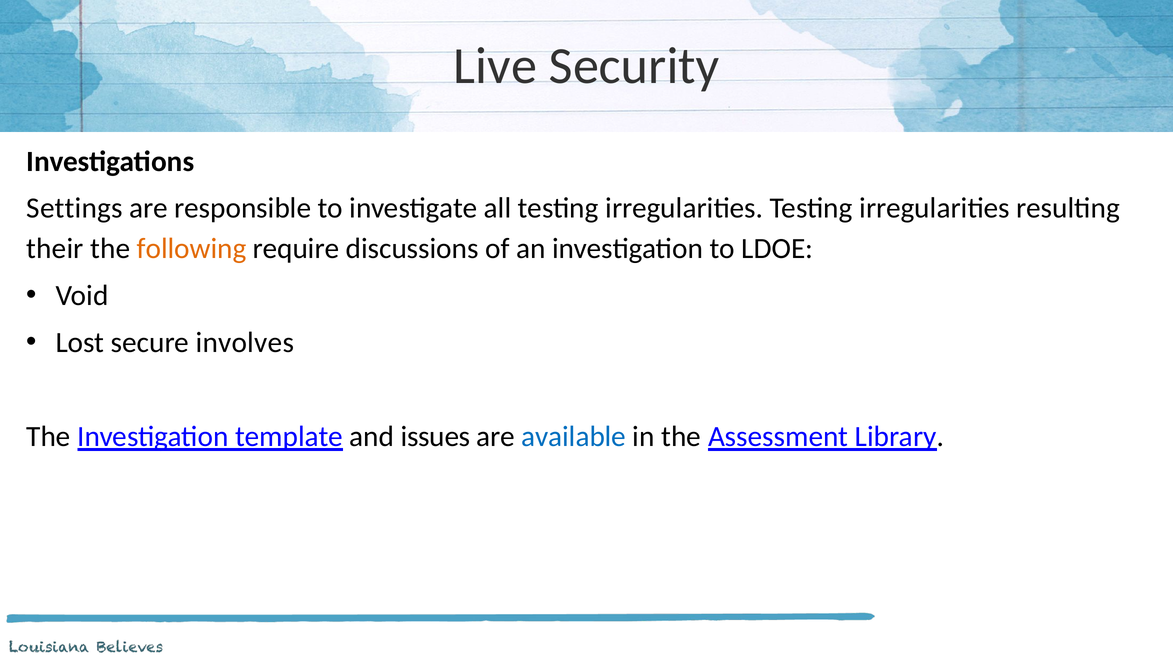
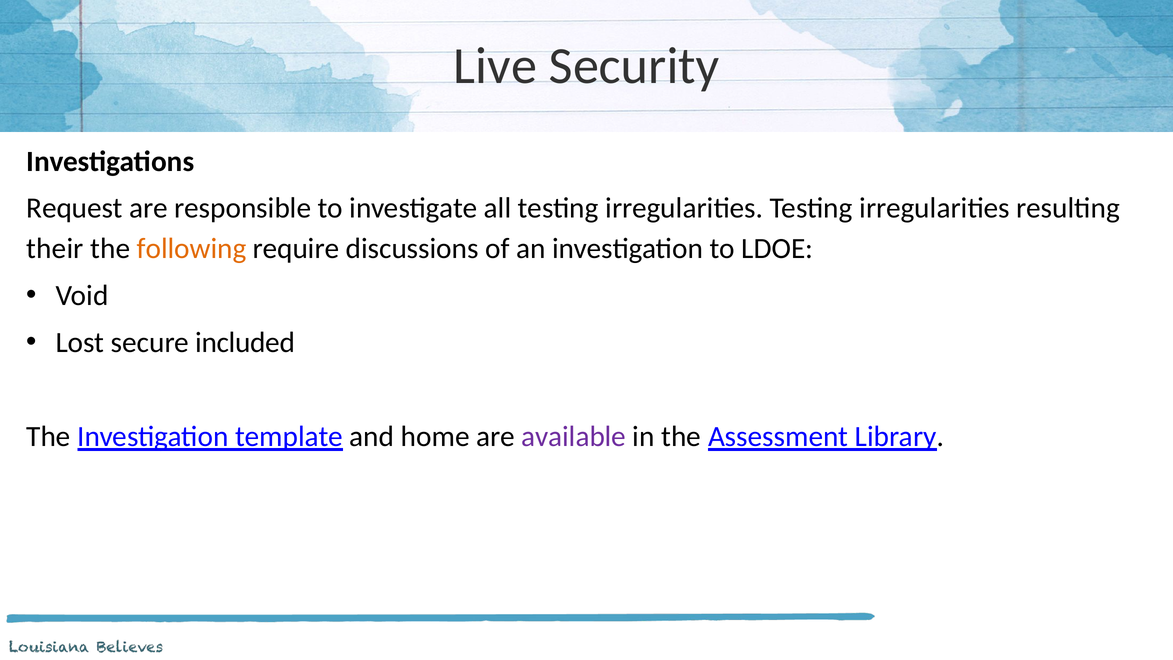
Settings: Settings -> Request (75, 208)
involves: involves -> included (245, 343)
issues: issues -> home (435, 437)
available colour: blue -> purple (574, 437)
